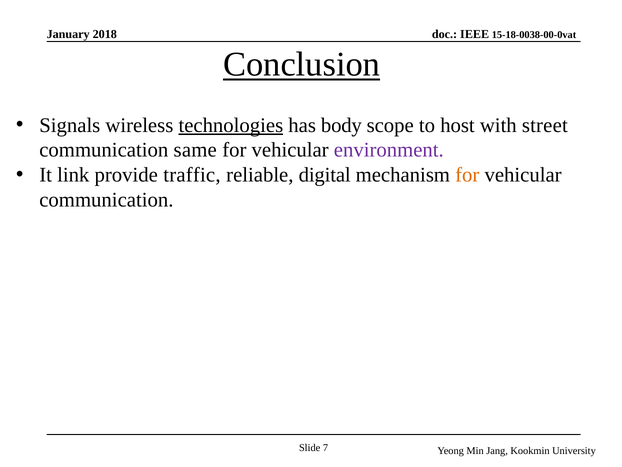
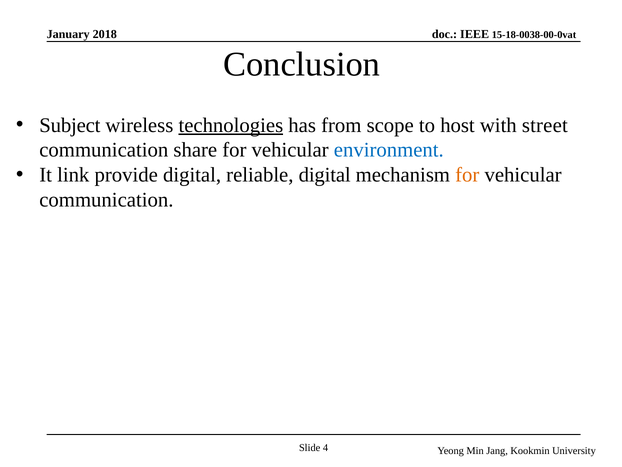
Conclusion underline: present -> none (302, 64)
Signals: Signals -> Subject (70, 125)
body: body -> from (341, 125)
same: same -> share (195, 150)
environment colour: purple -> blue (389, 150)
provide traffic: traffic -> digital (192, 175)
7: 7 -> 4 (325, 447)
